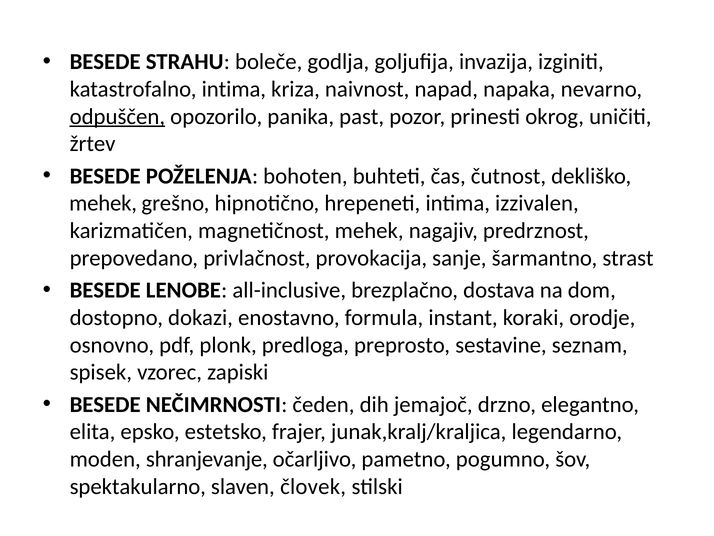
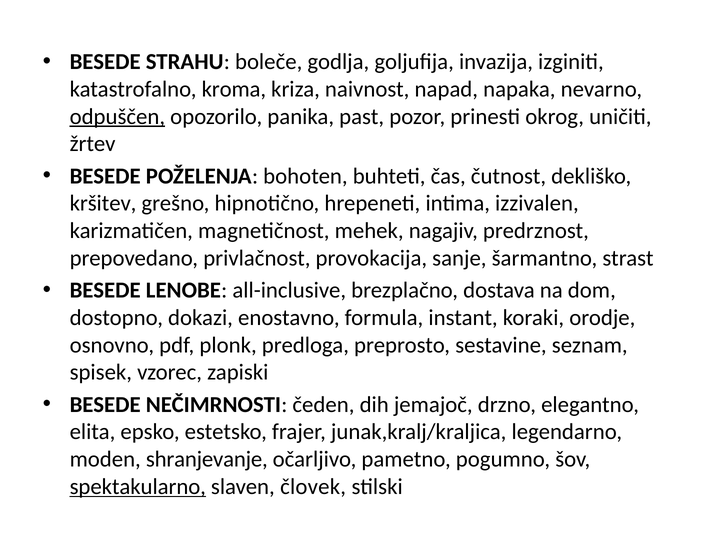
katastrofalno intima: intima -> kroma (234, 89)
mehek: mehek -> kršitev (103, 203)
spektakularno underline: none -> present (138, 486)
